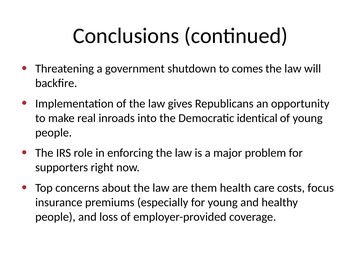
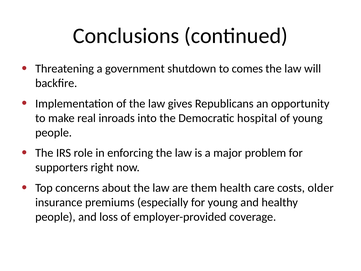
identical: identical -> hospital (257, 118)
focus: focus -> older (321, 188)
